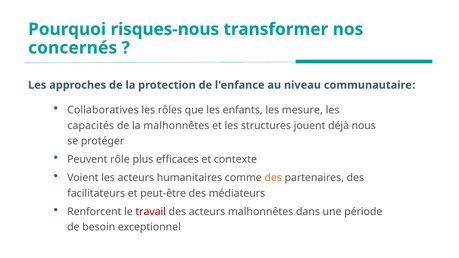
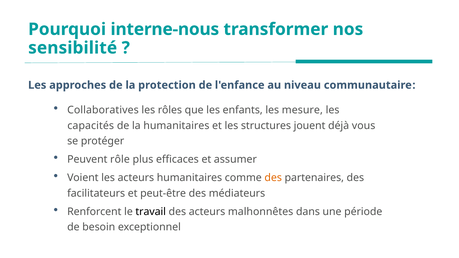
risques-nous: risques-nous -> interne-nous (165, 29)
concernés: concernés -> sensibilité (73, 48)
la malhonnêtes: malhonnêtes -> humanitaires (176, 126)
nous: nous -> vous (364, 126)
contexte: contexte -> assumer (235, 160)
travail colour: red -> black (151, 212)
